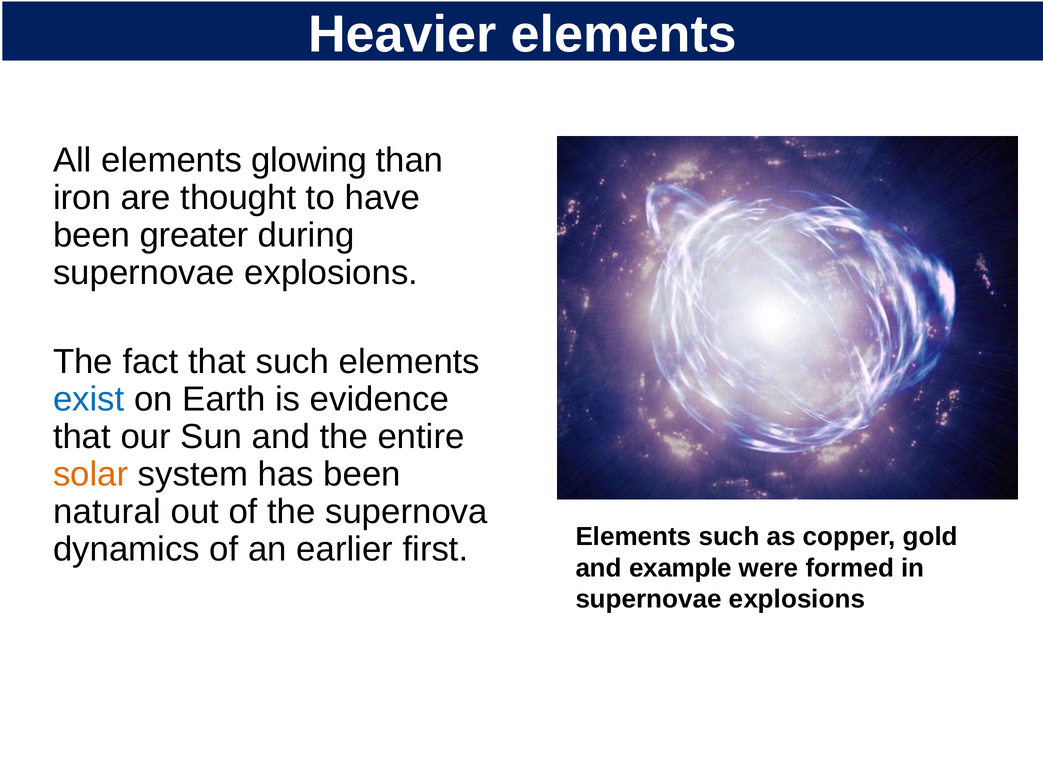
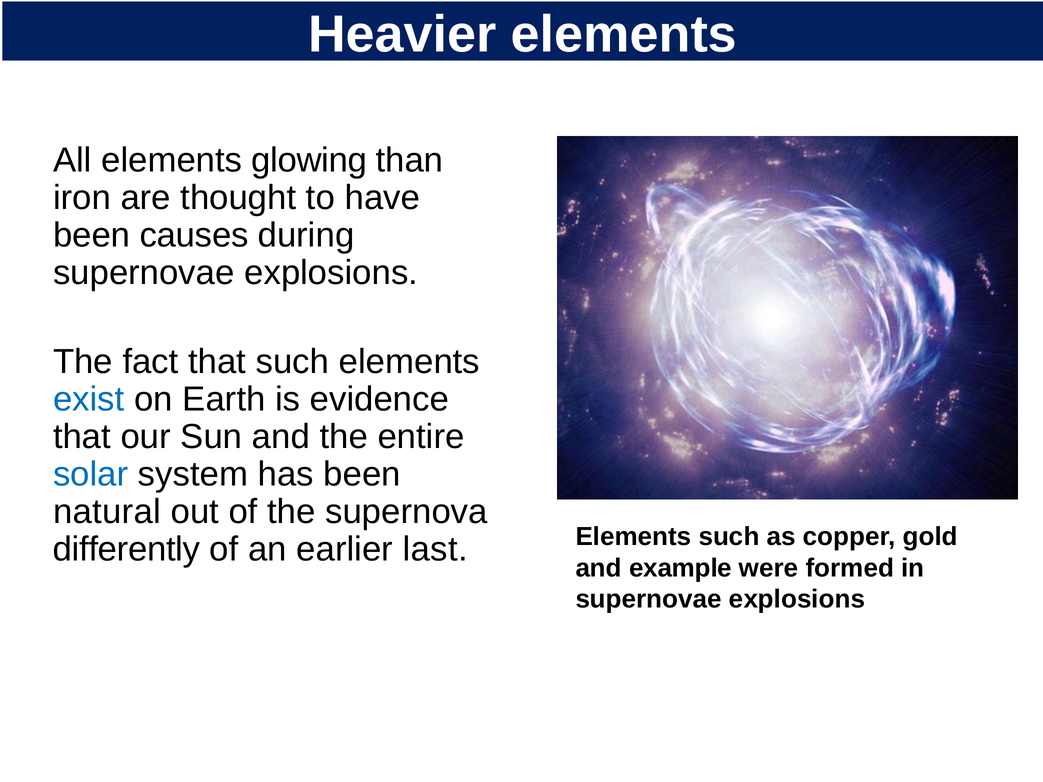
greater: greater -> causes (194, 235)
solar colour: orange -> blue (91, 474)
dynamics: dynamics -> differently (127, 549)
first: first -> last (435, 549)
